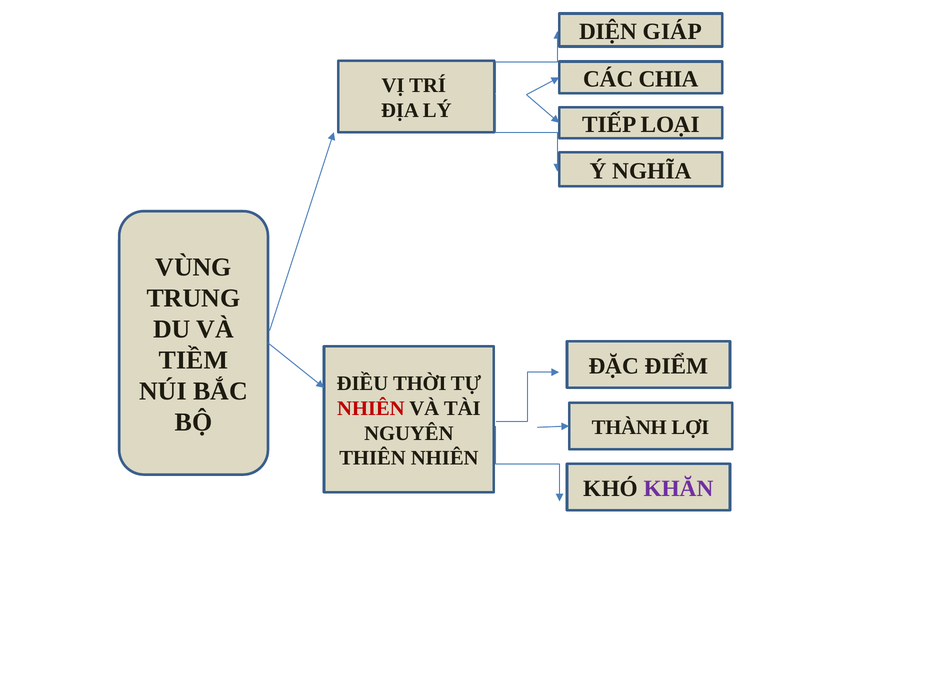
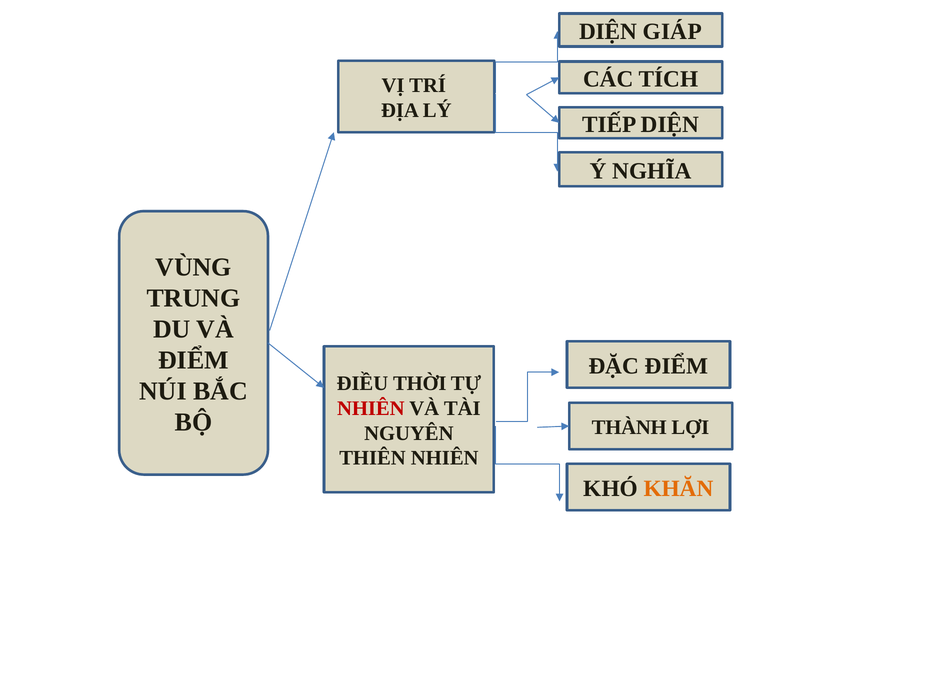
CHIA: CHIA -> TÍCH (669, 79)
TIẾP LOẠI: LOẠI -> DIỆN (670, 124)
TIỀM: TIỀM -> ĐIỂM (194, 360)
KHĂN colour: purple -> orange (679, 489)
